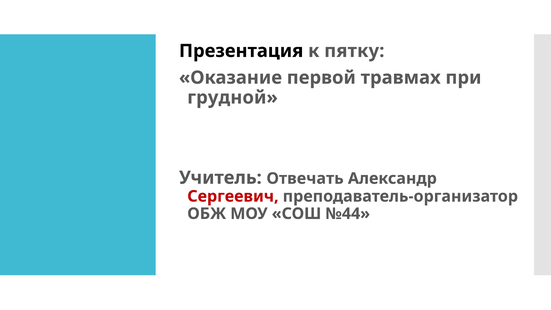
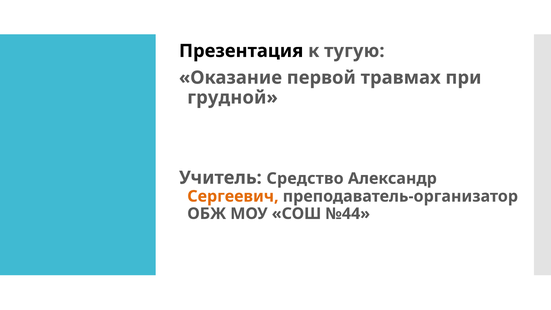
пятку: пятку -> тугую (354, 51)
Отвечать: Отвечать -> Средство (305, 178)
Сергеевич colour: red -> orange (233, 196)
